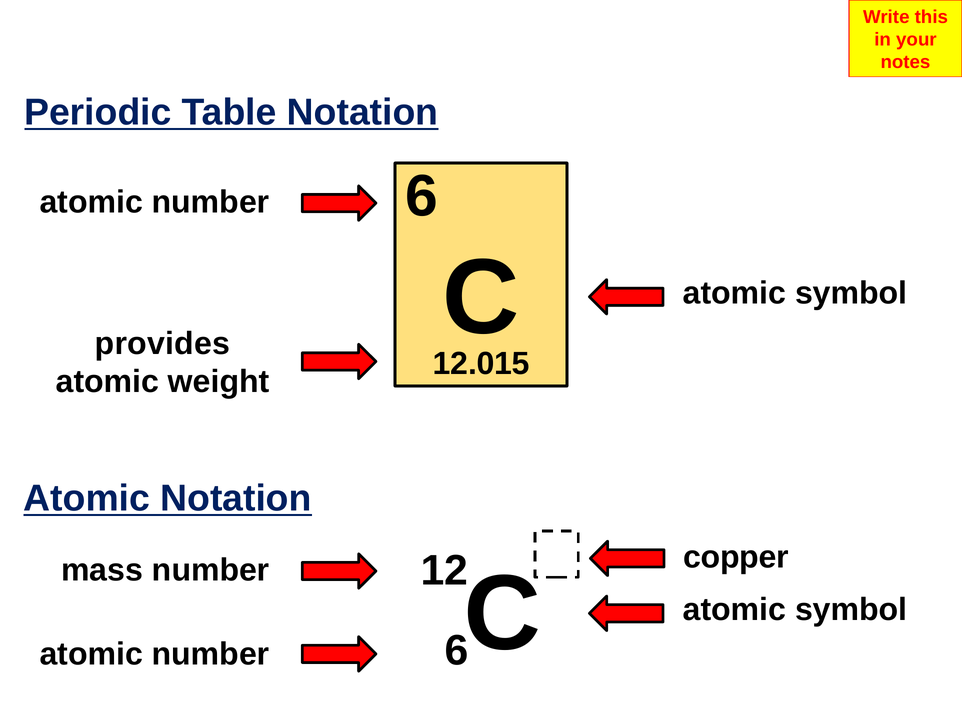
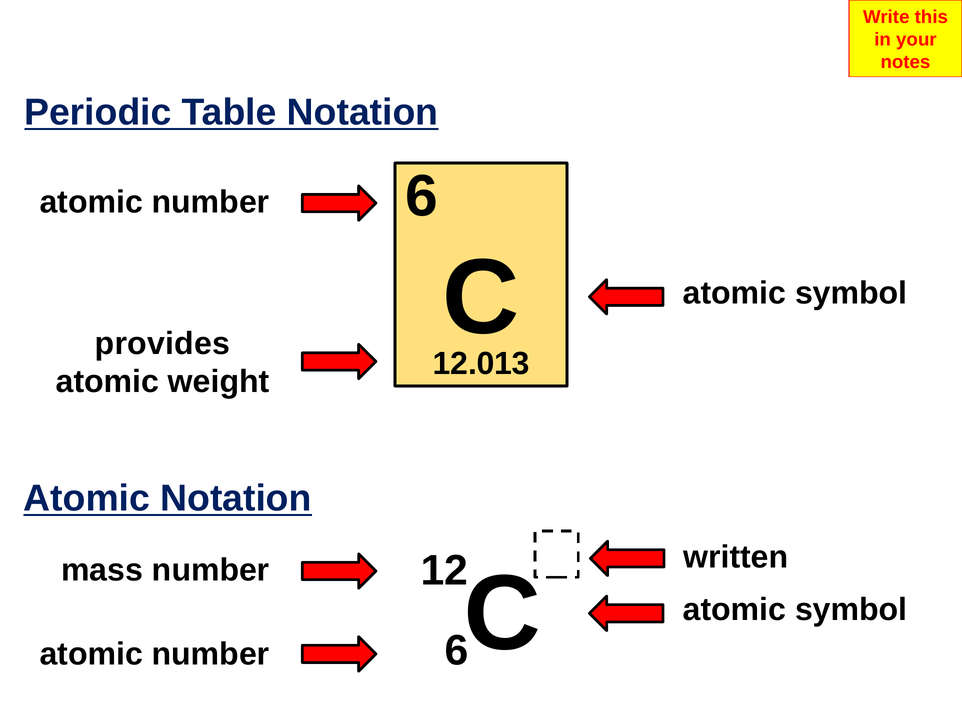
12.015: 12.015 -> 12.013 (481, 364)
copper: copper -> written (736, 558)
